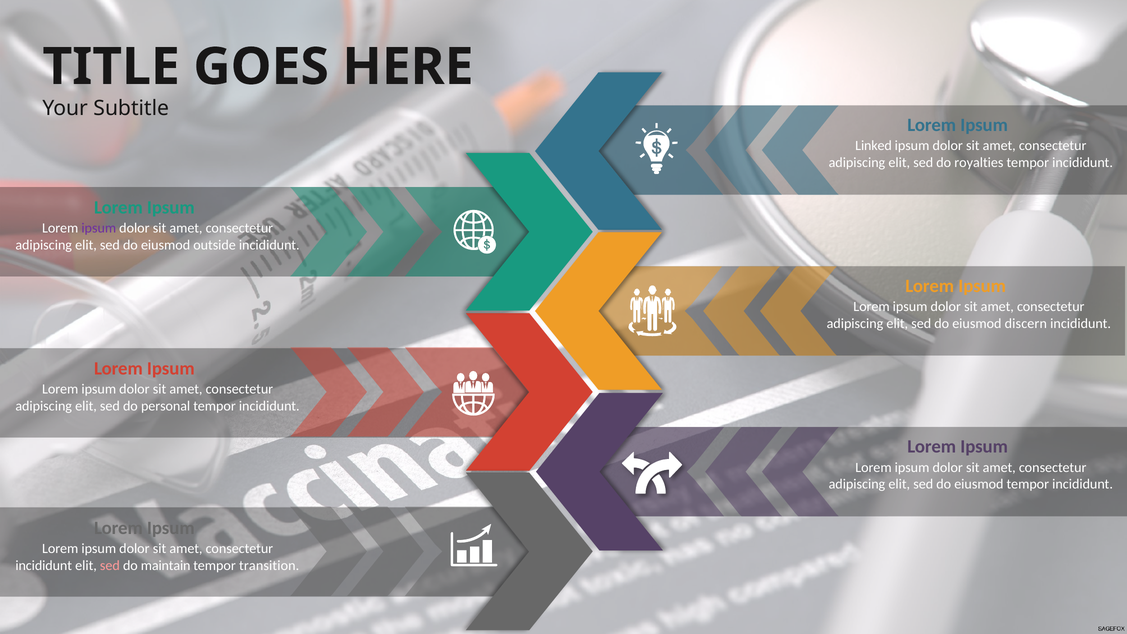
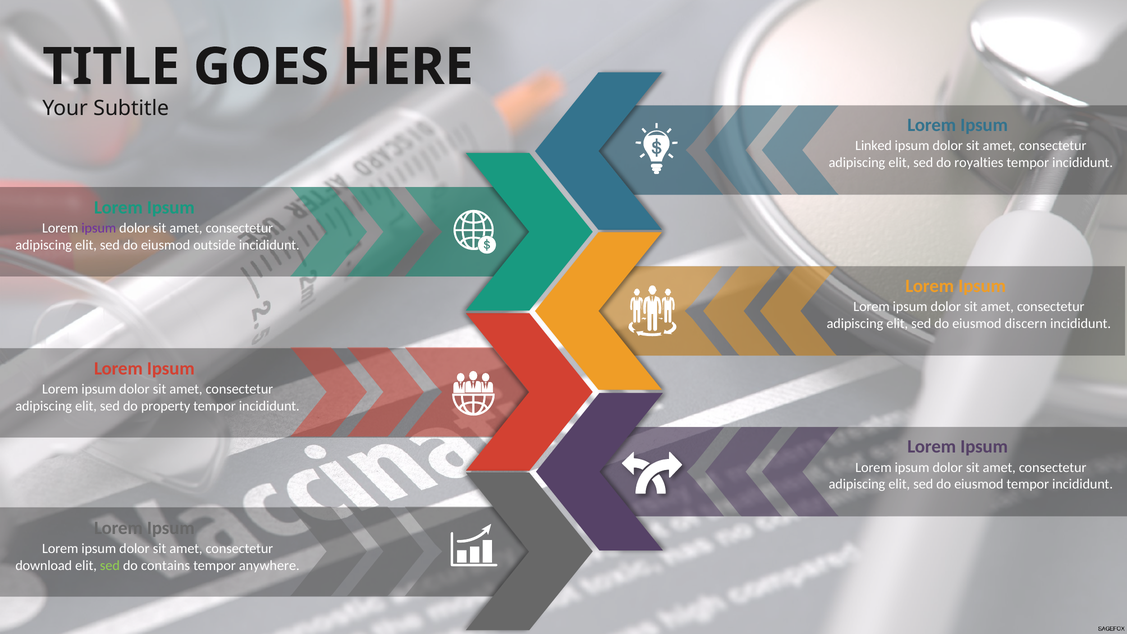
personal: personal -> property (166, 406)
incididunt: incididunt -> download (44, 565)
sed colour: pink -> light green (110, 565)
maintain: maintain -> contains (166, 565)
transition: transition -> anywhere (269, 565)
